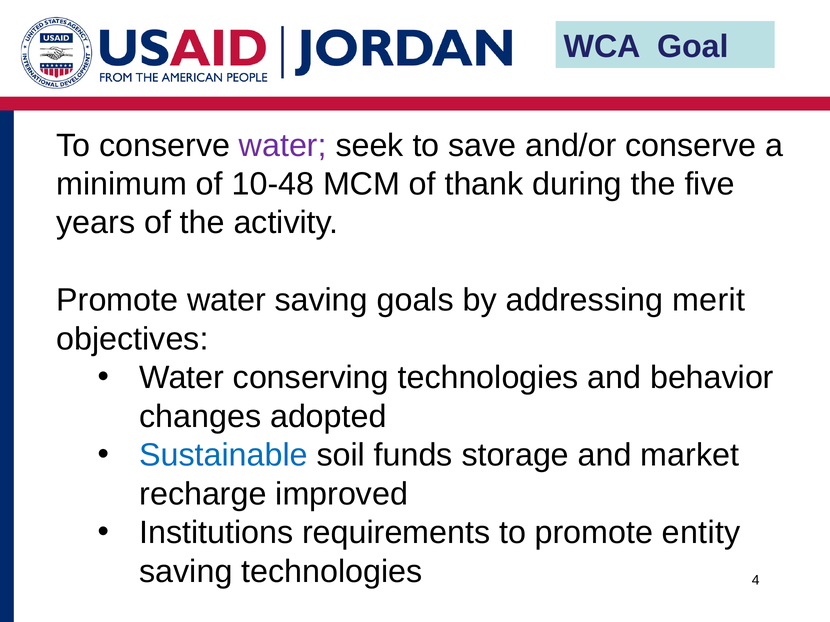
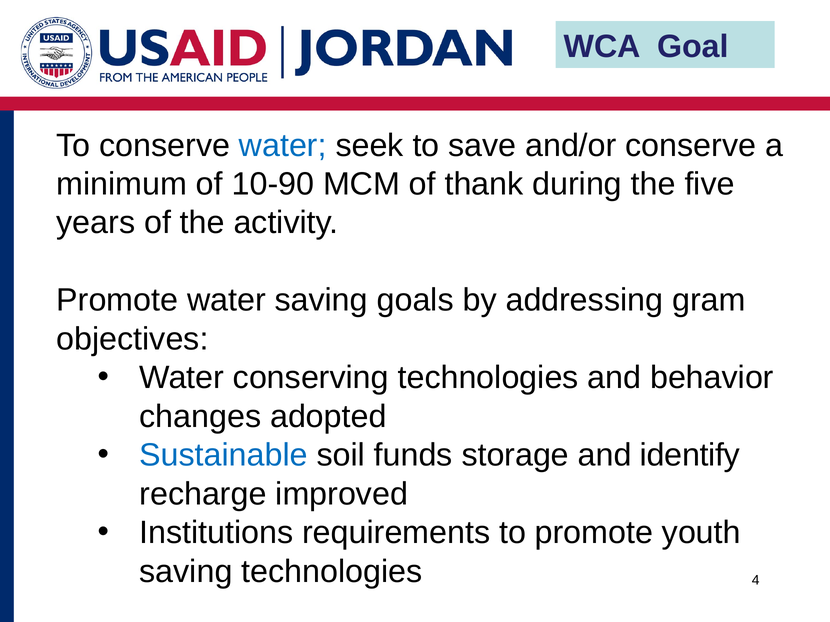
water colour: purple -> blue (283, 146)
10-48: 10-48 -> 10-90 (273, 184)
merit: merit -> gram (709, 301)
market: market -> identify (690, 456)
entity: entity -> youth (701, 533)
